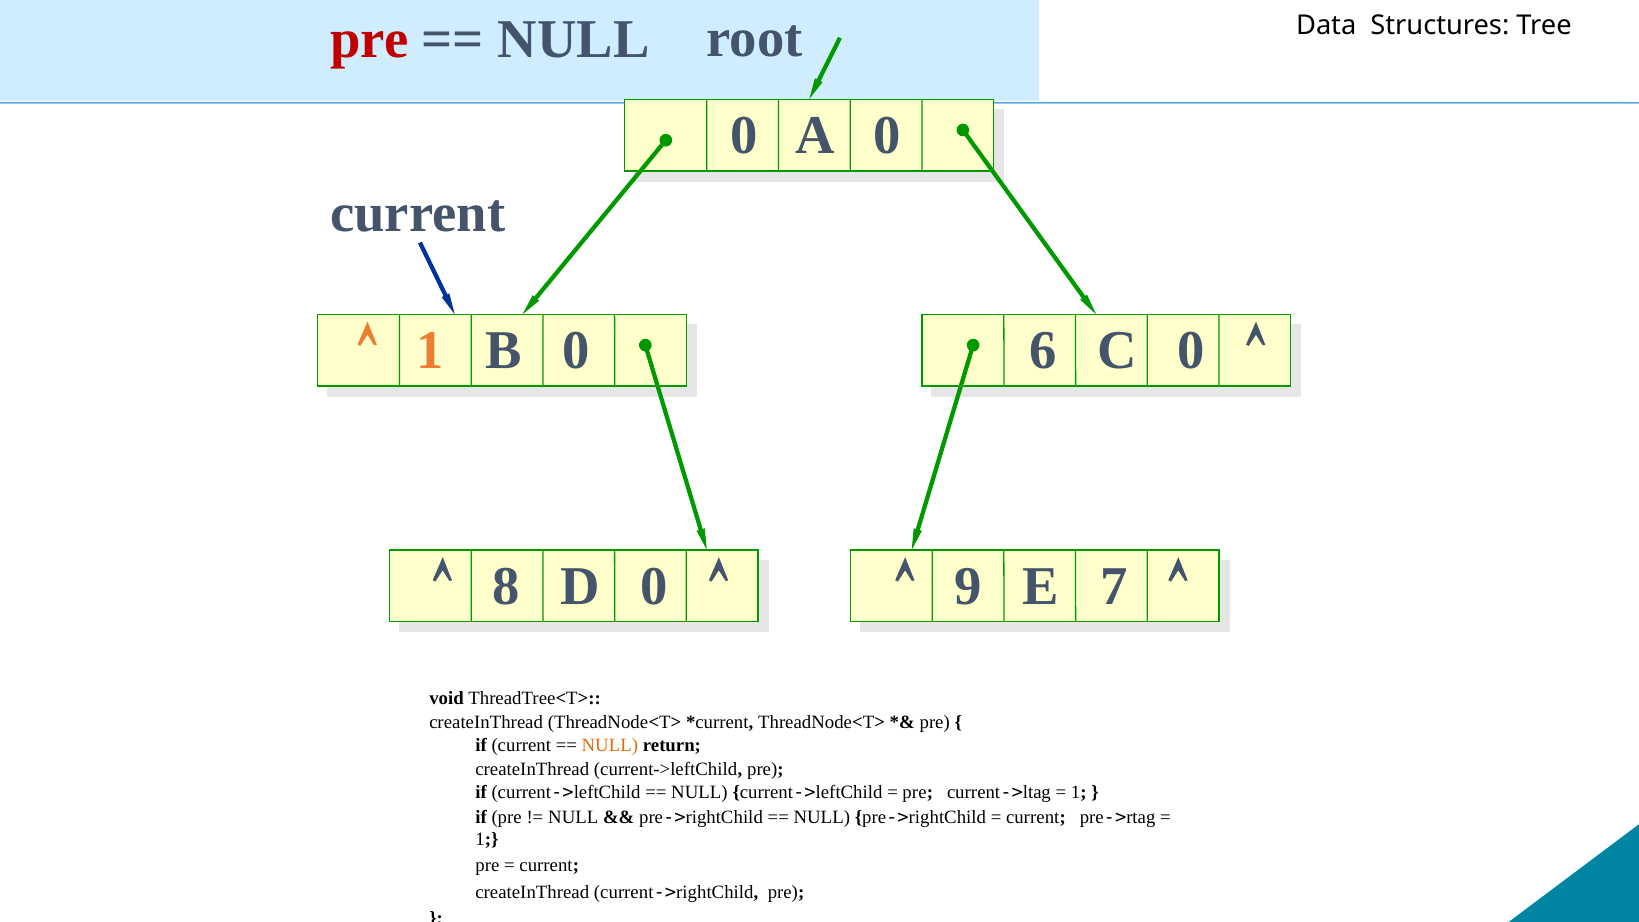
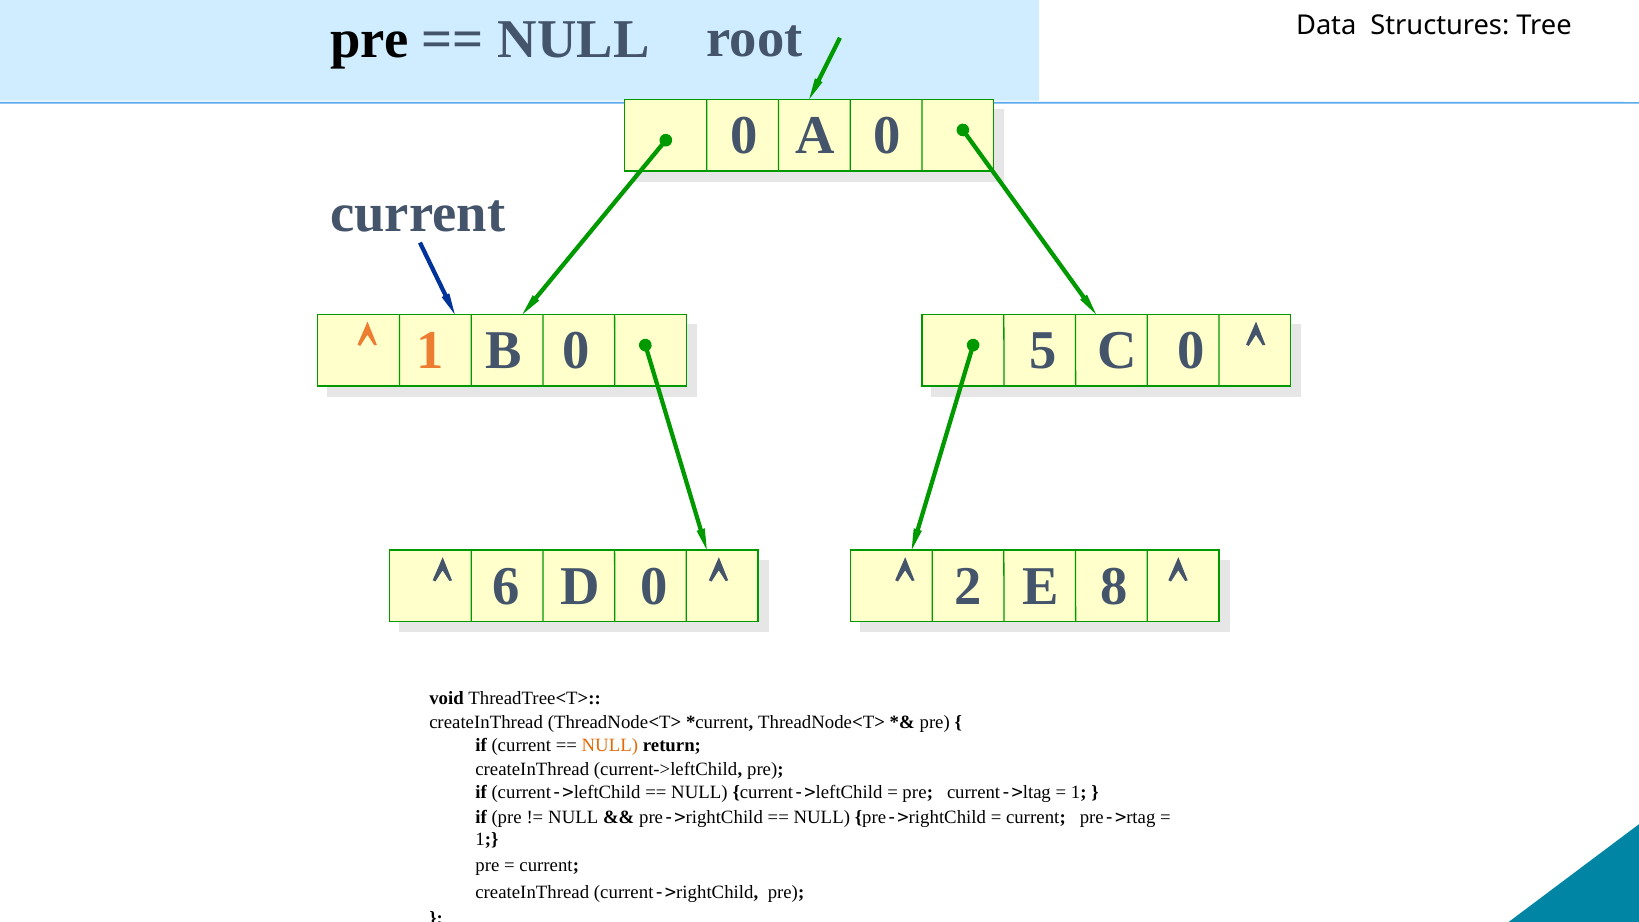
pre colour: red -> black (369, 40)
6: 6 -> 5 (1043, 351)
8: 8 -> 6 (506, 586)
9: 9 -> 2 (968, 586)
7: 7 -> 8 (1114, 586)
